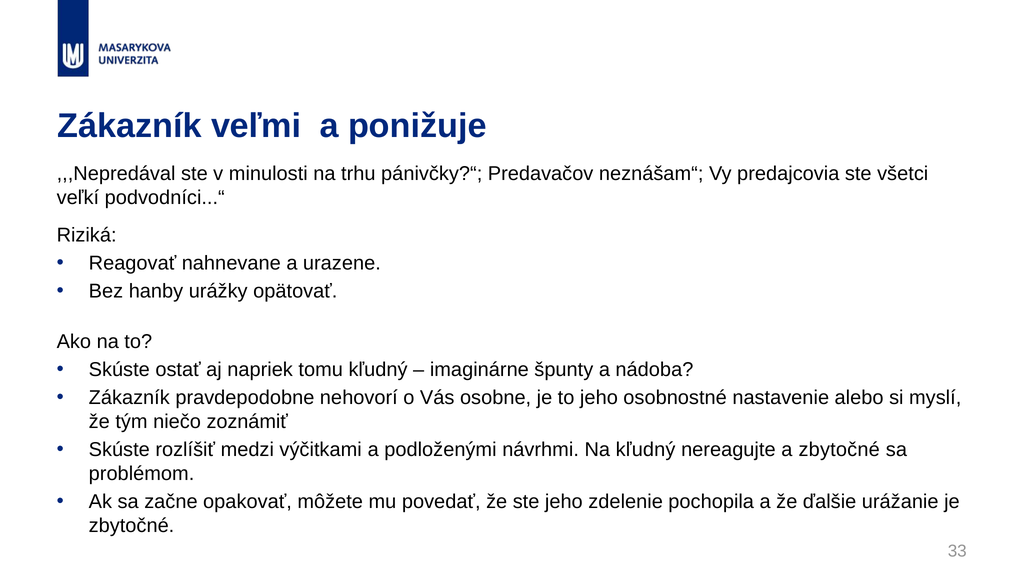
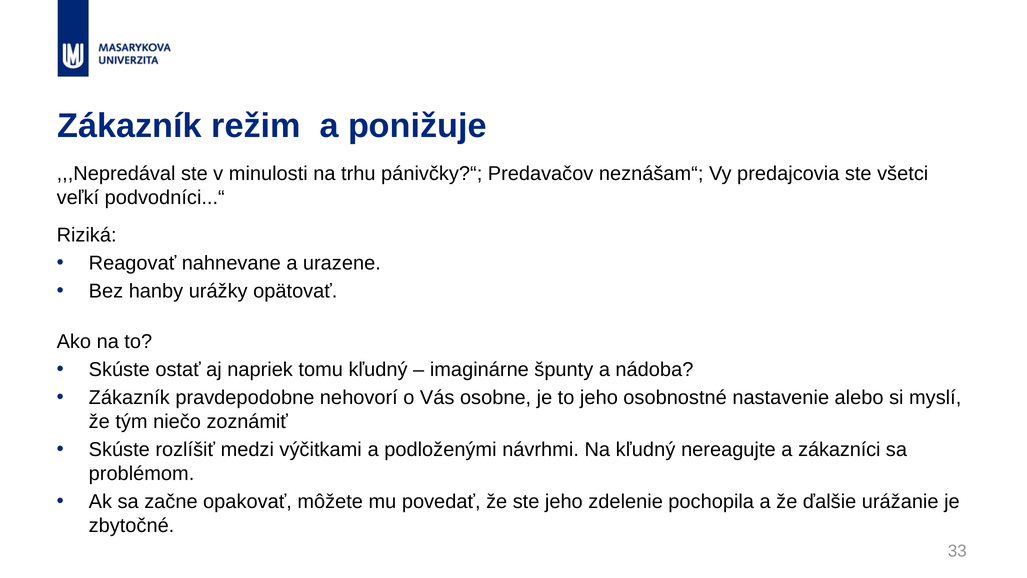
veľmi: veľmi -> režim (256, 126)
a zbytočné: zbytočné -> zákazníci (839, 449)
